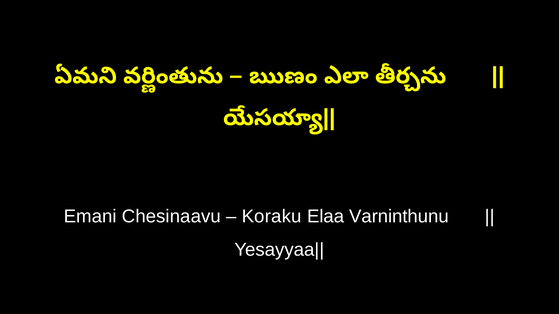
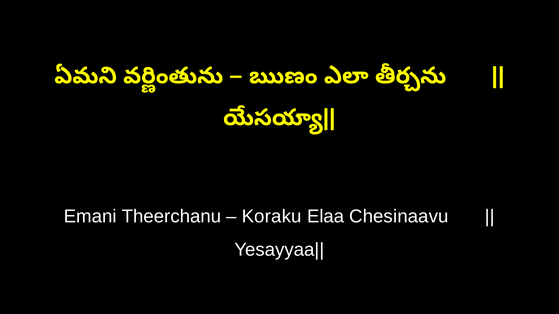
Chesinaavu: Chesinaavu -> Theerchanu (171, 216)
Varninthunu: Varninthunu -> Chesinaavu (399, 216)
